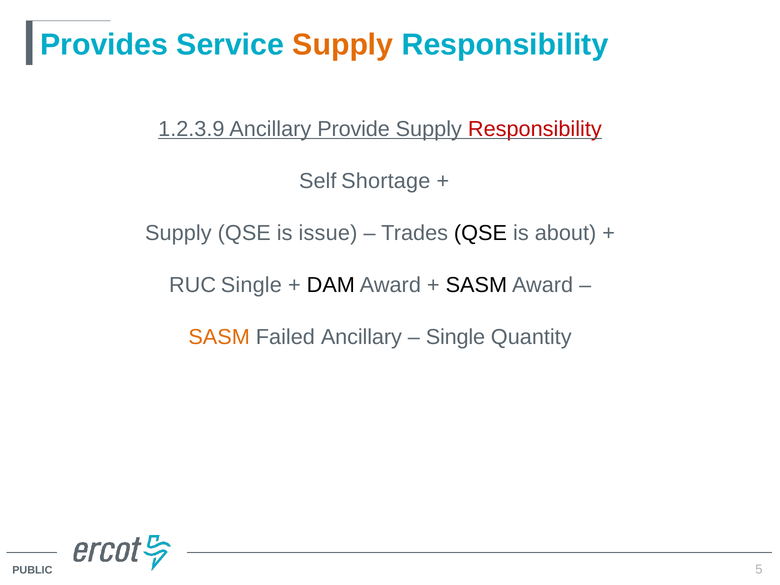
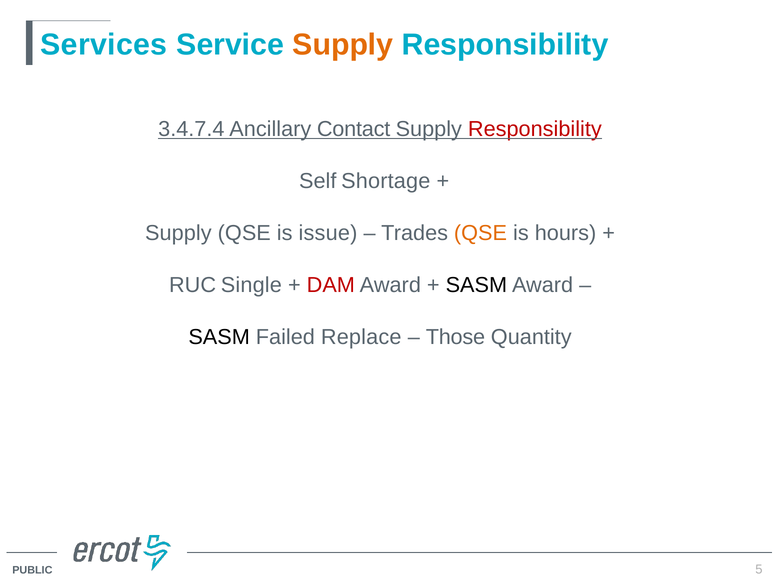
Provides: Provides -> Services (104, 45)
1.2.3.9: 1.2.3.9 -> 3.4.7.4 (191, 129)
Provide: Provide -> Contact (354, 129)
QSE colour: black -> orange (480, 233)
about: about -> hours (566, 233)
DAM colour: black -> red (331, 285)
SASM colour: orange -> black (219, 337)
Failed Ancillary: Ancillary -> Replace (361, 337)
Single: Single -> Those (455, 337)
